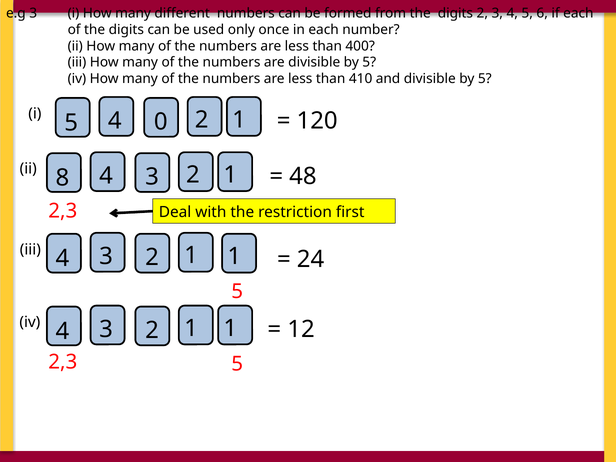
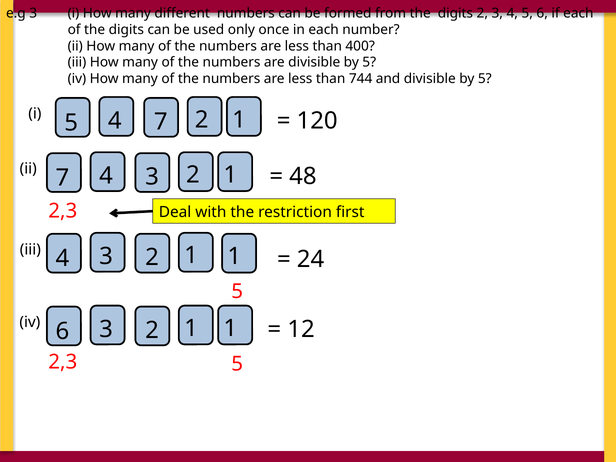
410: 410 -> 744 (361, 79)
4 0: 0 -> 7 (161, 122)
ii 8: 8 -> 7 (62, 178)
iv 4: 4 -> 6 (62, 331)
